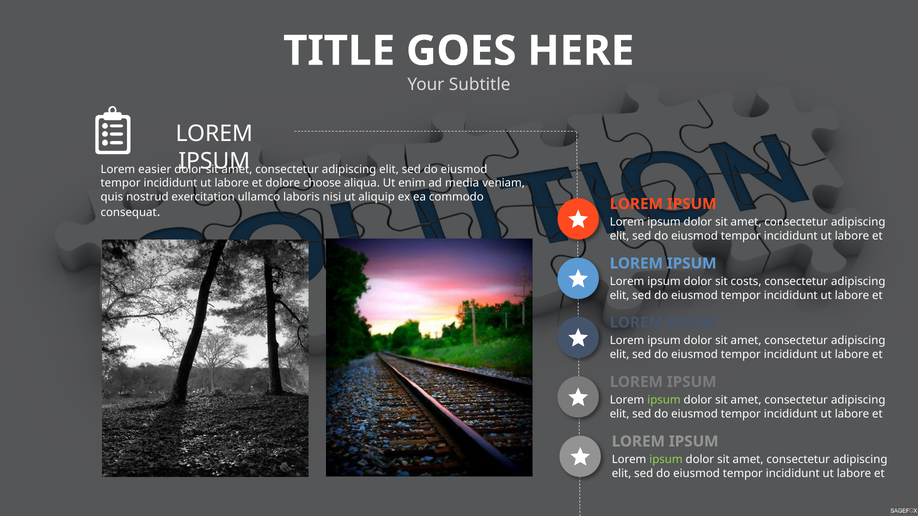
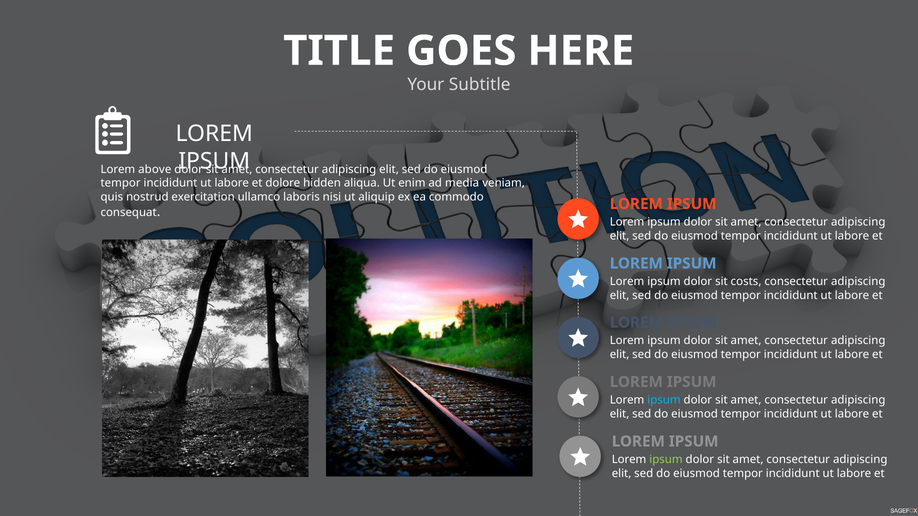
easier: easier -> above (155, 169)
choose: choose -> hidden (322, 183)
ipsum colour: light green -> light blue (664, 400)
